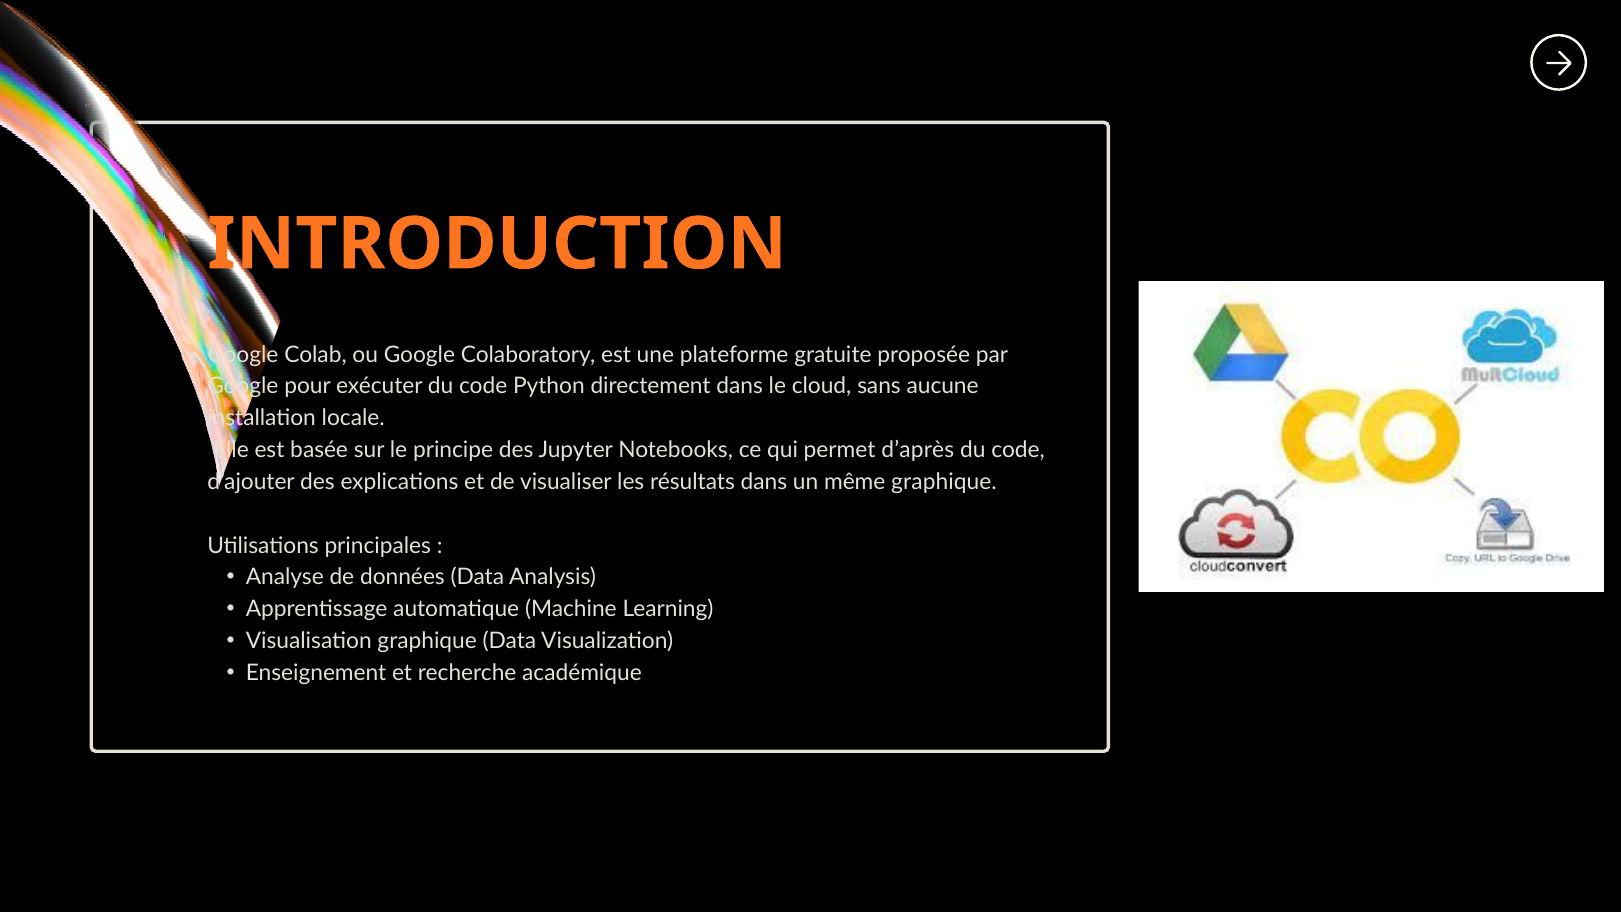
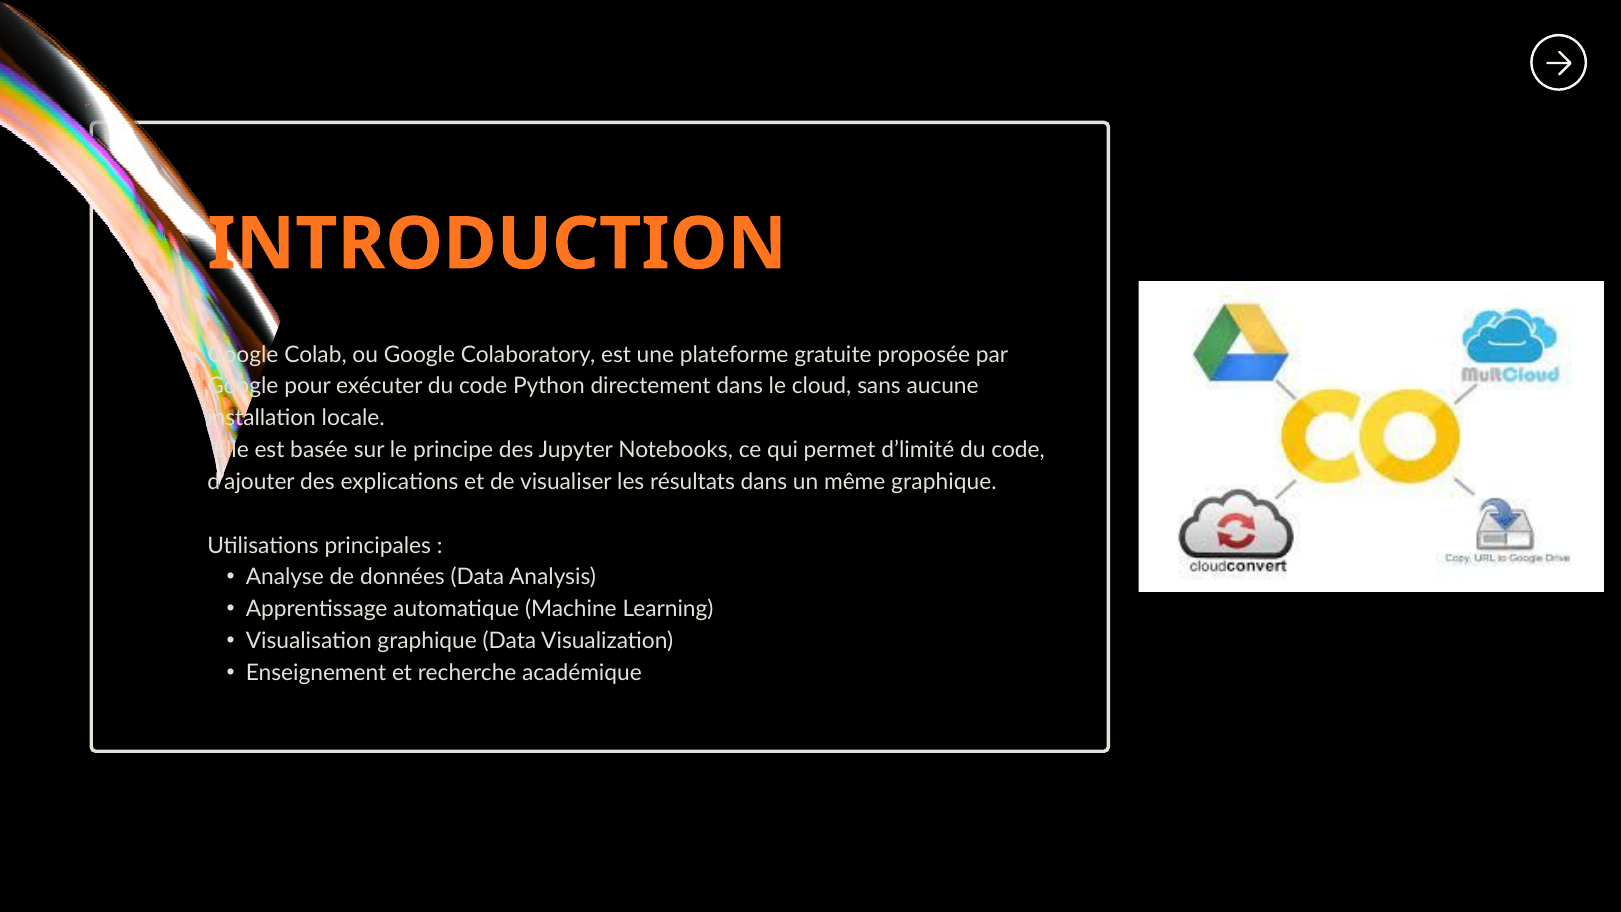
d’après: d’après -> d’limité (918, 450)
